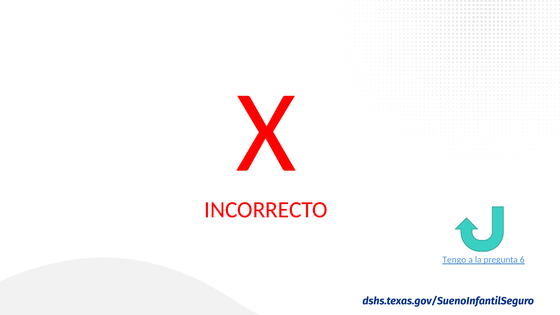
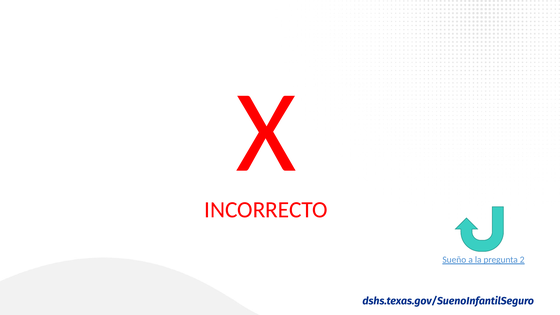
Tengo: Tengo -> Sueño (454, 260)
6: 6 -> 2 (522, 260)
